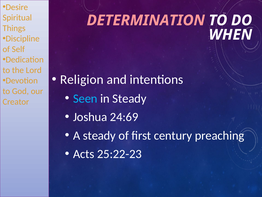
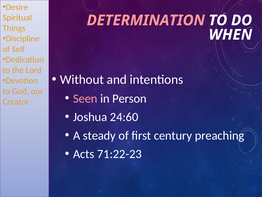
Religion: Religion -> Without (82, 79)
Seen colour: light blue -> pink (85, 98)
in Steady: Steady -> Person (129, 98)
24:69: 24:69 -> 24:60 (124, 117)
25:22-23: 25:22-23 -> 71:22-23 (119, 154)
